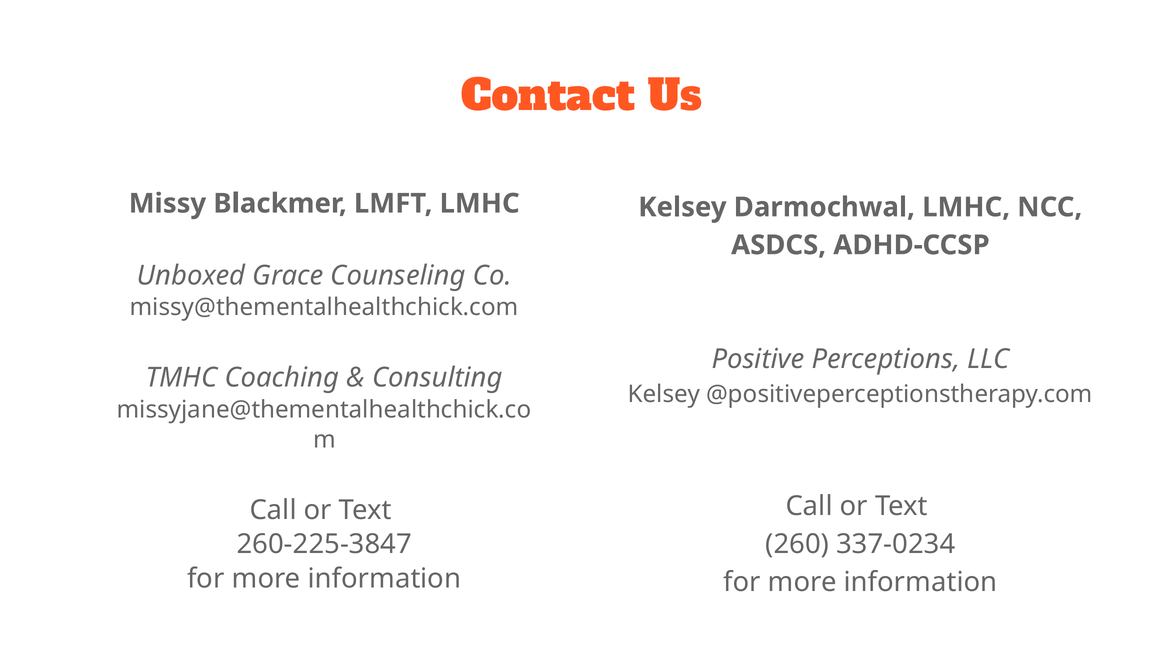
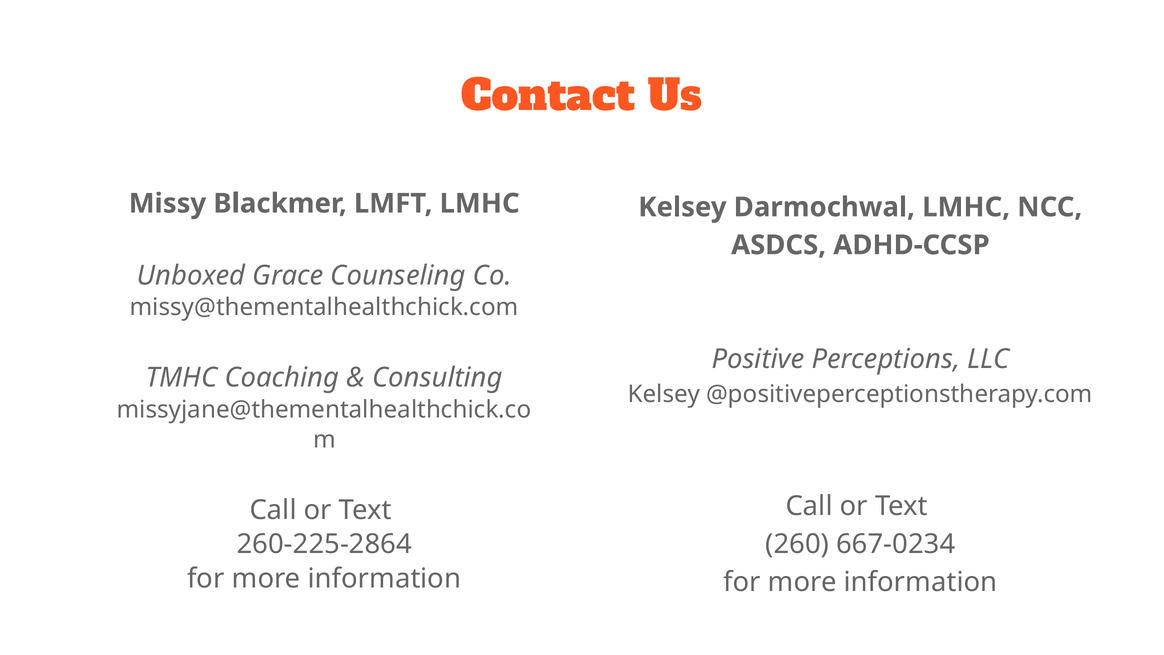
337-0234: 337-0234 -> 667-0234 (896, 544)
260-225-3847: 260-225-3847 -> 260-225-2864 (324, 544)
